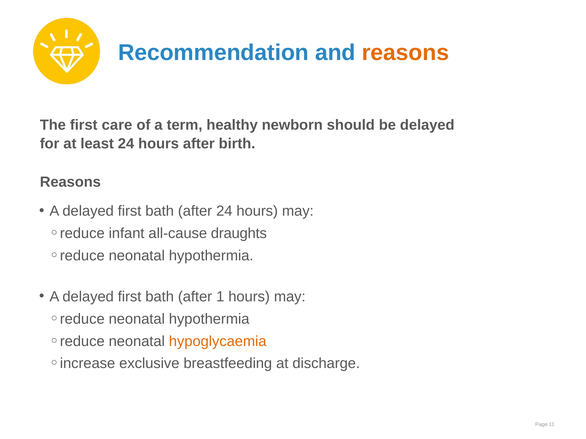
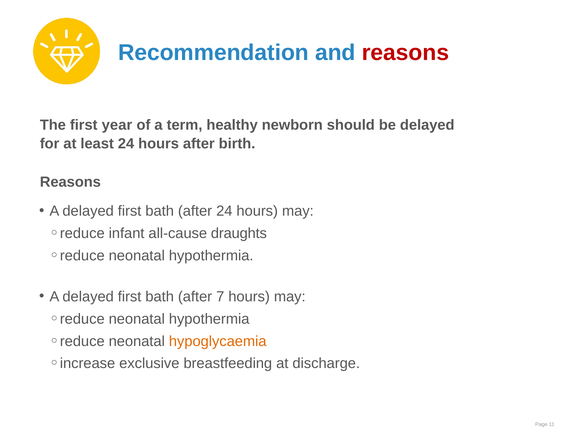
reasons colour: orange -> red (405, 53)
care: care -> year (117, 125)
1: 1 -> 7 (220, 297)
